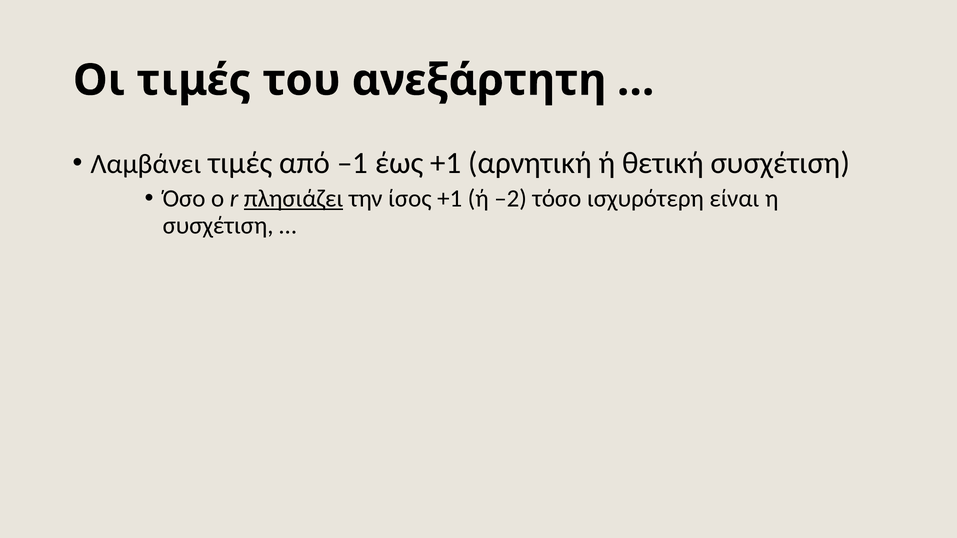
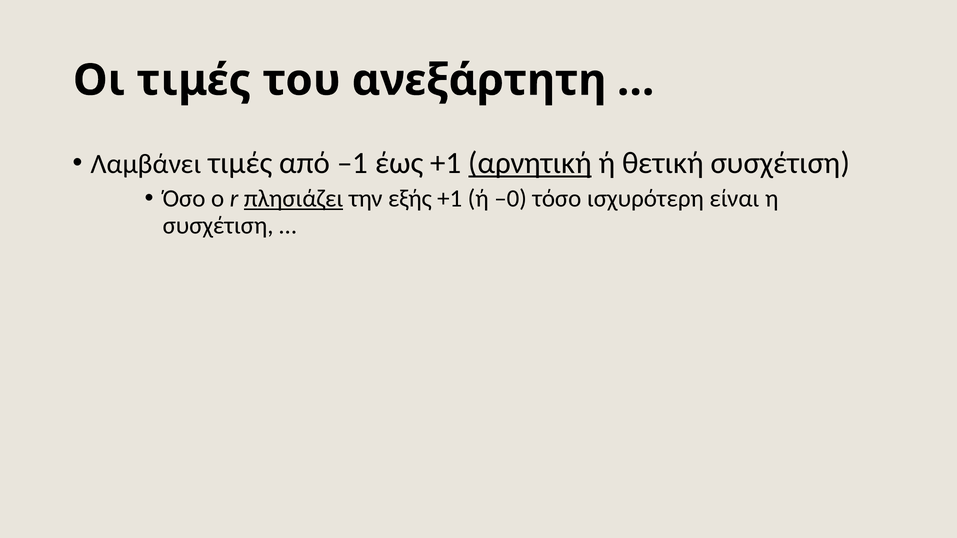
αρνητική underline: none -> present (530, 163)
ίσος: ίσος -> εξής (410, 199)
–2: –2 -> –0 (511, 199)
